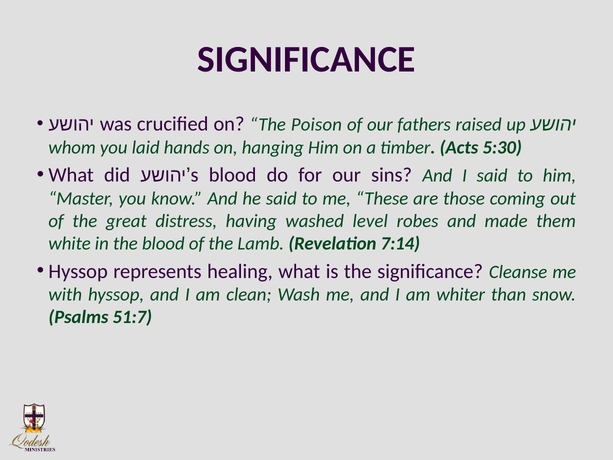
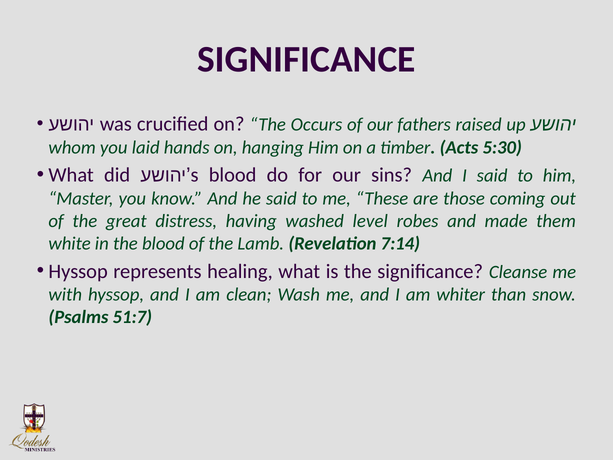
Poison: Poison -> Occurs (316, 125)
